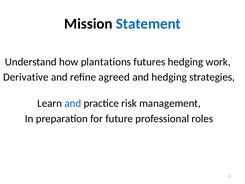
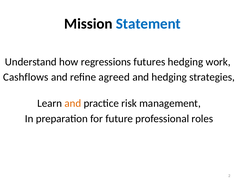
plantations: plantations -> regressions (106, 62)
Derivative: Derivative -> Cashflows (26, 77)
and colour: blue -> orange (73, 103)
